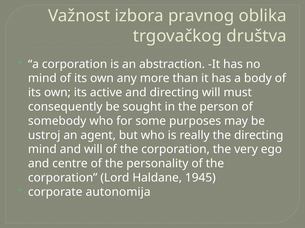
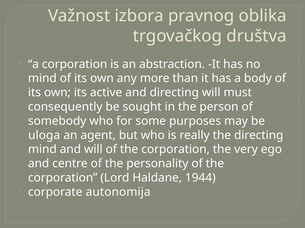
ustroj: ustroj -> uloga (44, 136)
1945: 1945 -> 1944 (200, 178)
